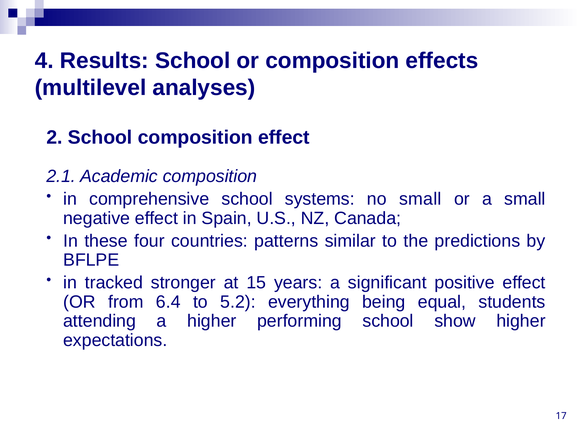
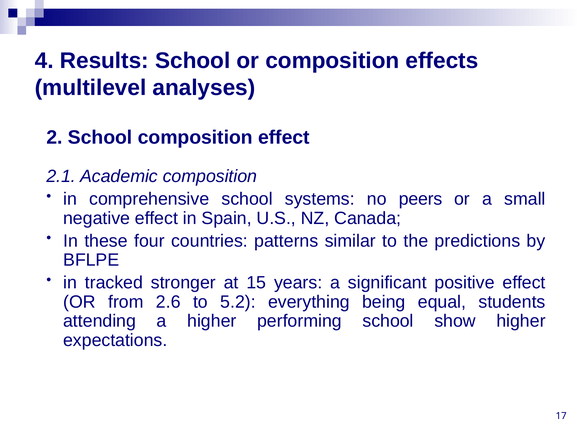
no small: small -> peers (421, 199)
6.4: 6.4 -> 2.6 (168, 302)
